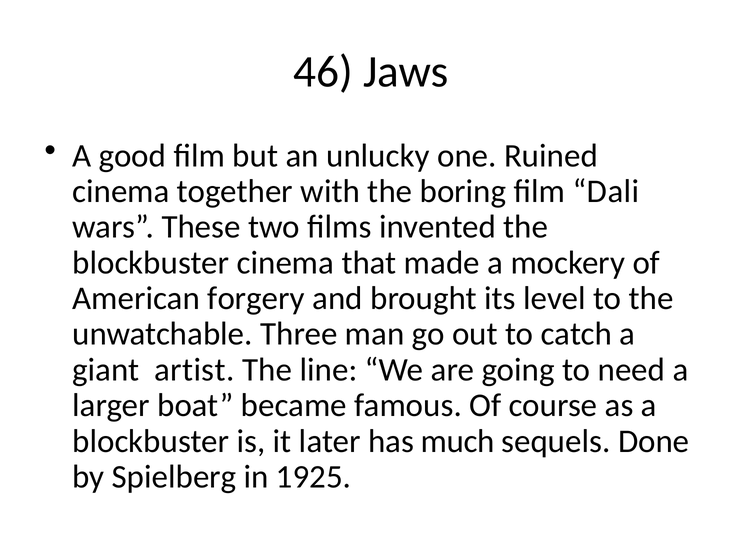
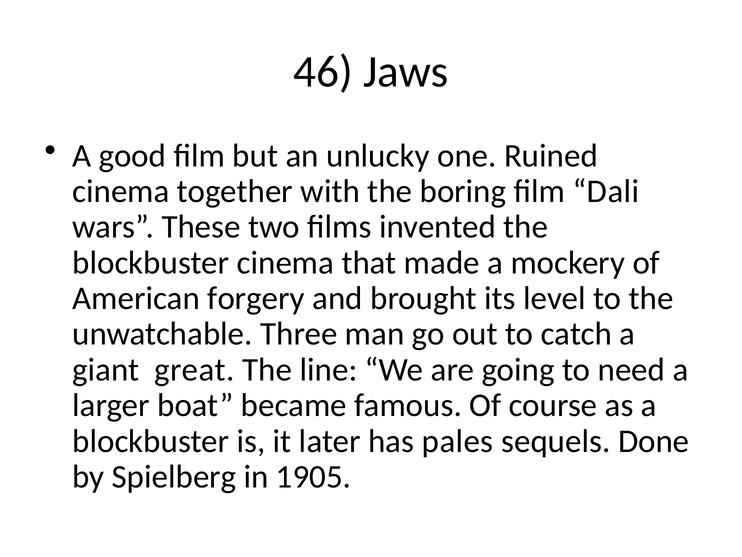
artist: artist -> great (194, 369)
much: much -> pales (458, 441)
1925: 1925 -> 1905 (314, 476)
